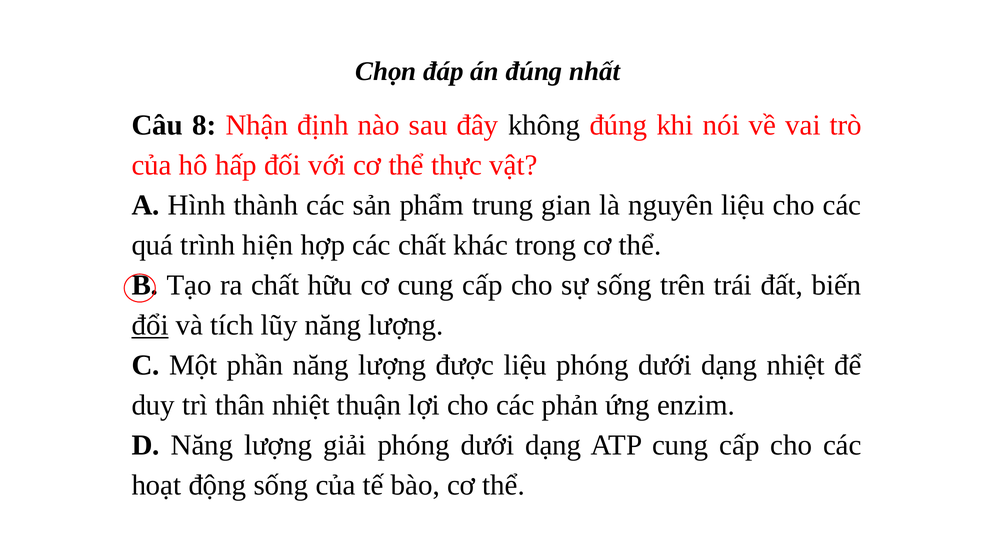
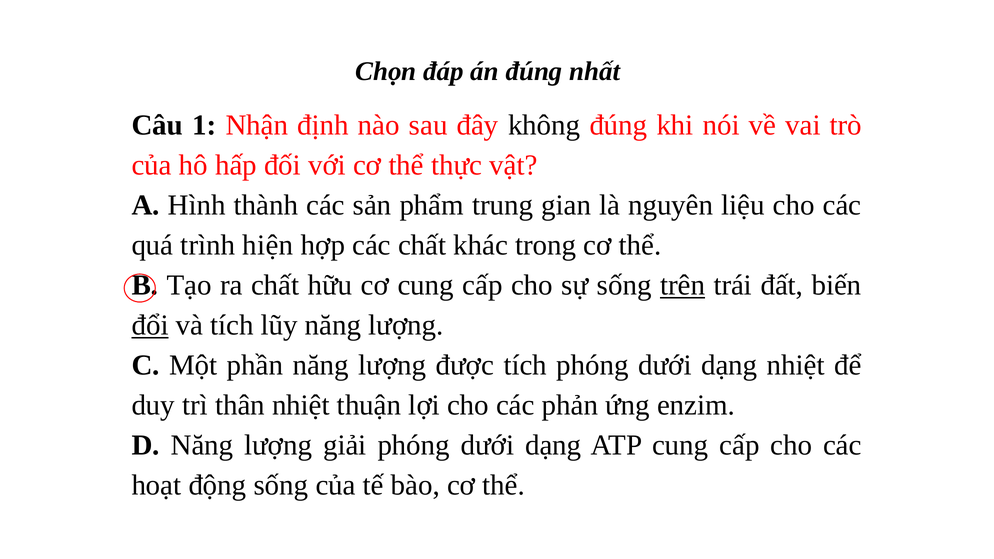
8: 8 -> 1 (204, 125)
trên underline: none -> present (683, 285)
được liệu: liệu -> tích (525, 365)
